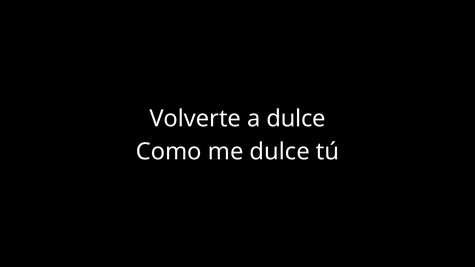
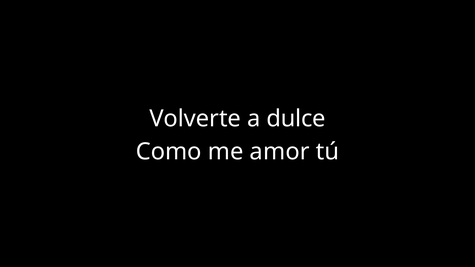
me dulce: dulce -> amor (280, 152)
